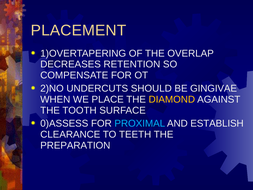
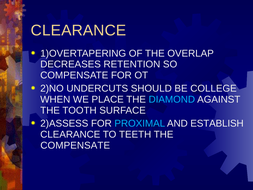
PLACEMENT: PLACEMENT -> CLEARANCE (79, 30)
GINGIVAE: GINGIVAE -> COLLEGE (214, 88)
DIAMOND colour: yellow -> light blue (172, 99)
0)ASSESS: 0)ASSESS -> 2)ASSESS (64, 123)
PREPARATION: PREPARATION -> COMPENSATE (75, 145)
